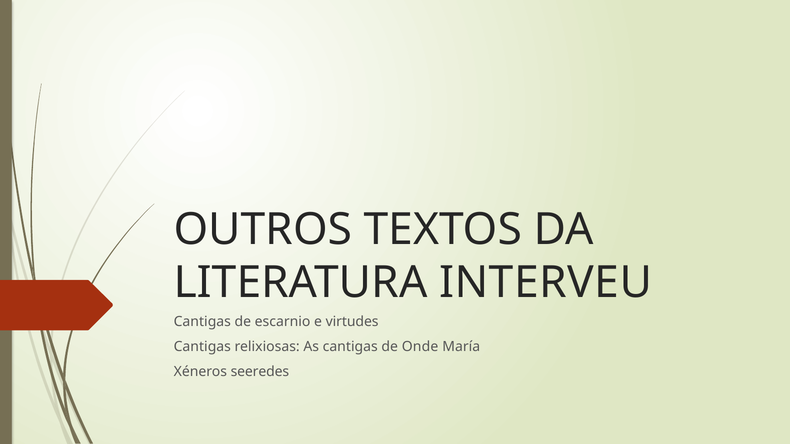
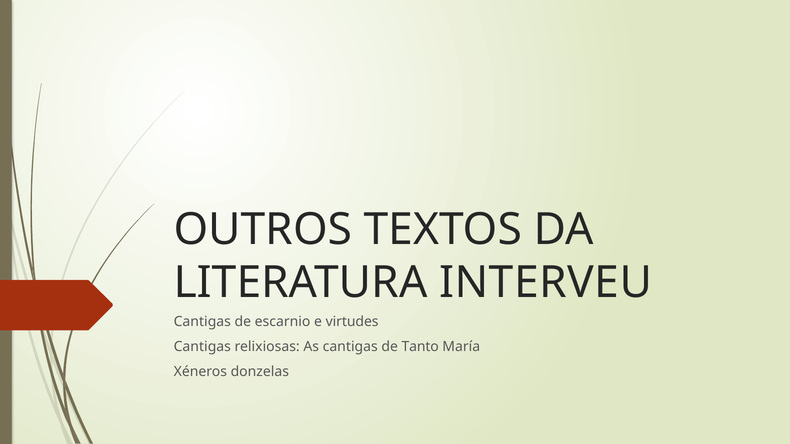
Onde: Onde -> Tanto (420, 347)
seeredes: seeredes -> donzelas (260, 372)
